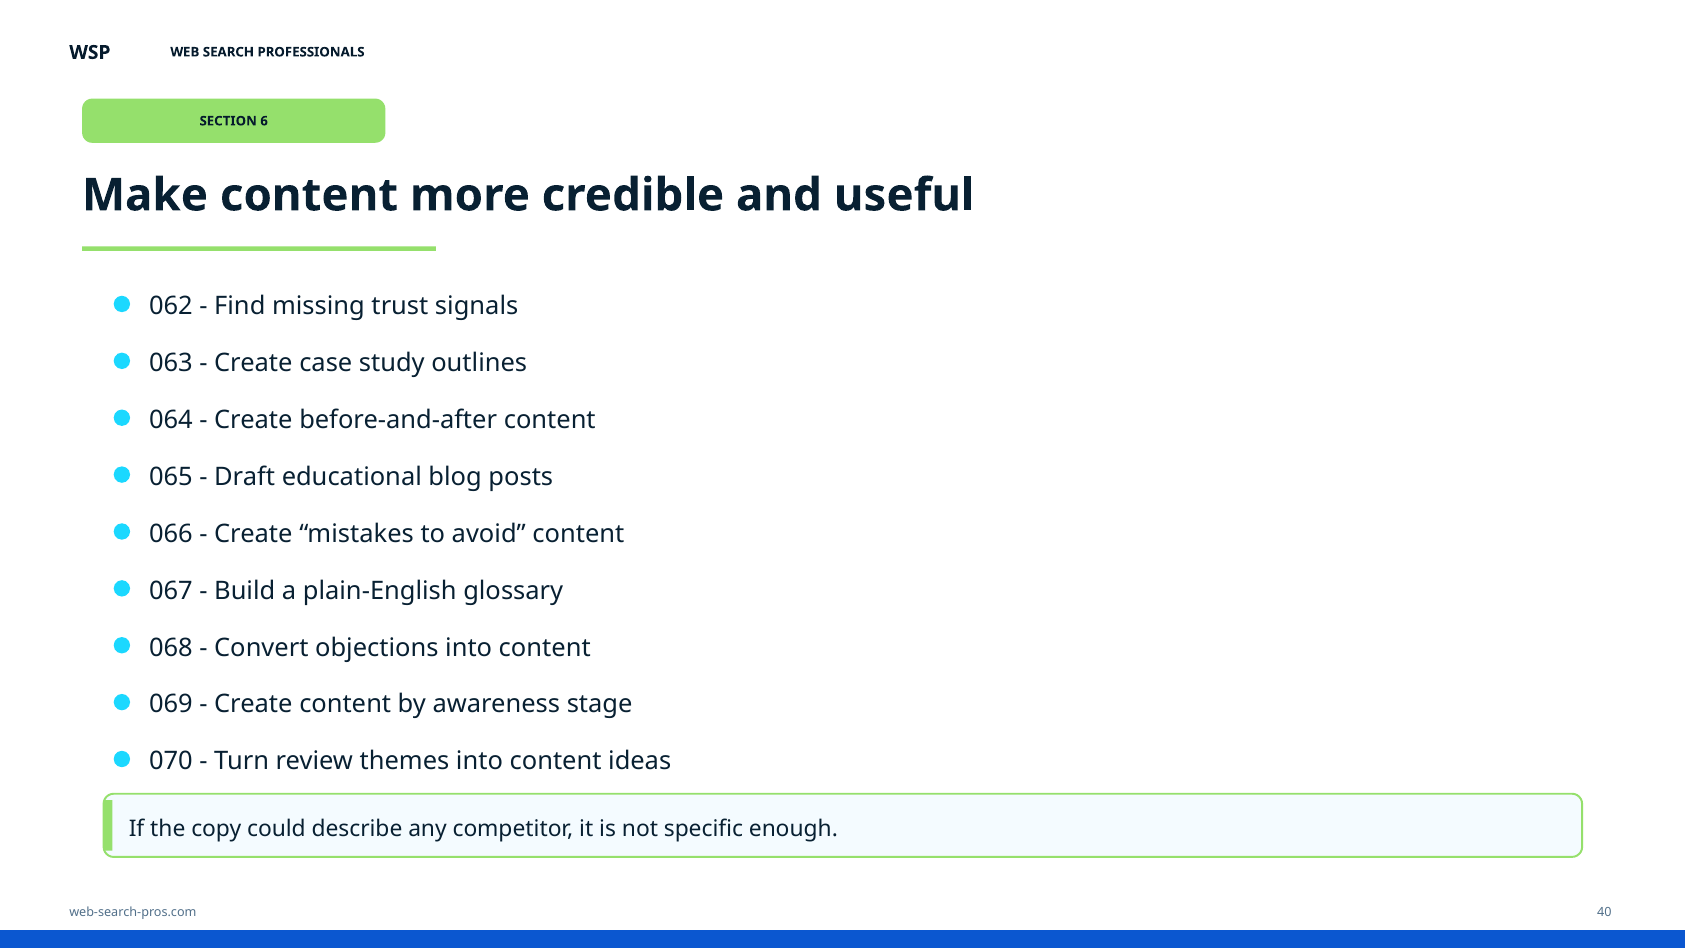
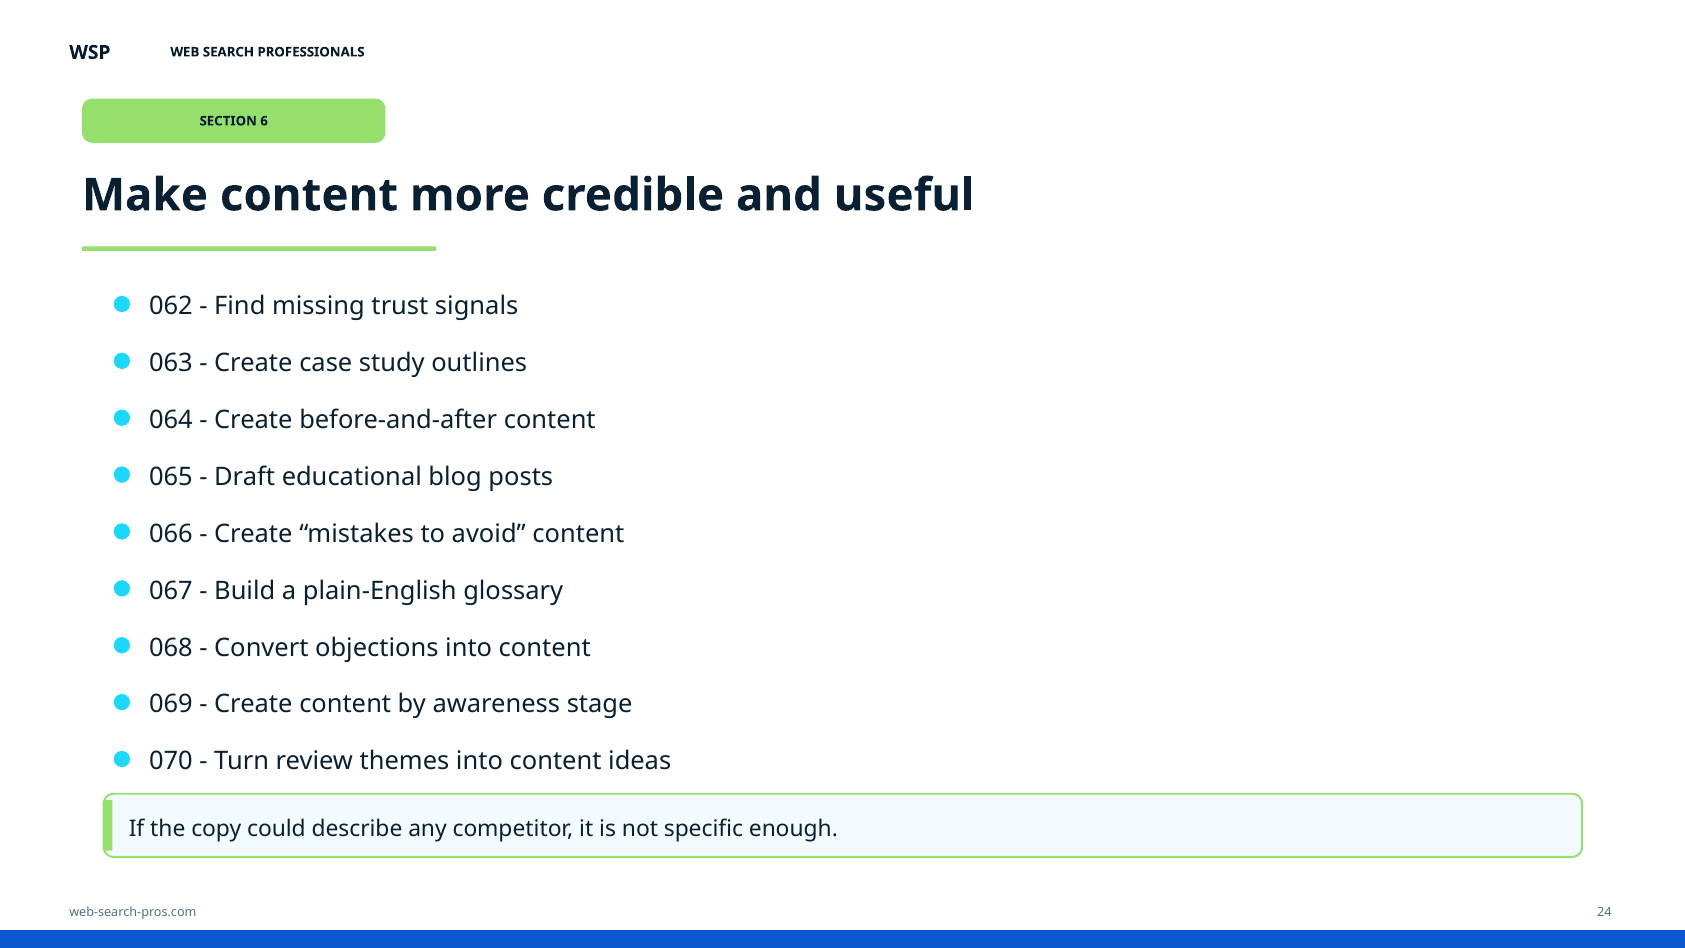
40: 40 -> 24 (1604, 912)
